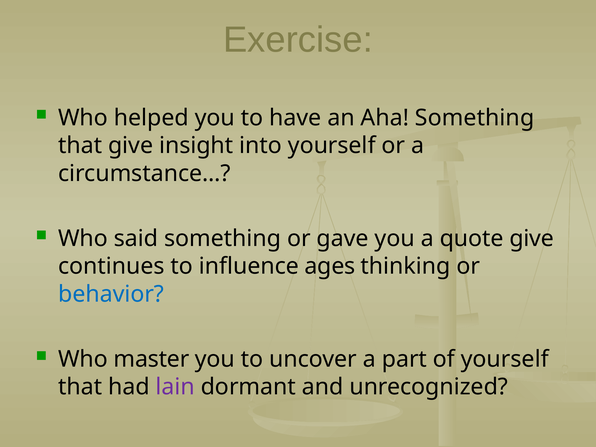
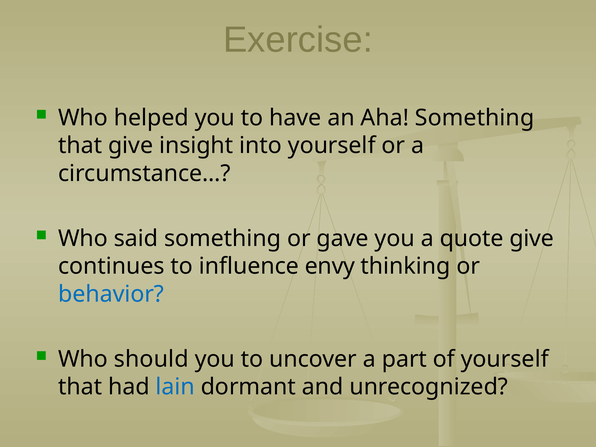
ages: ages -> envy (330, 266)
master: master -> should (151, 359)
lain colour: purple -> blue (175, 387)
